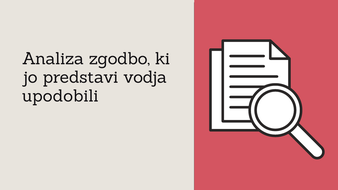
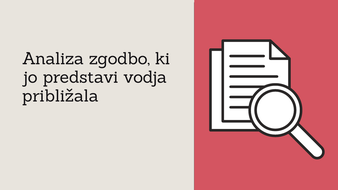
upodobili: upodobili -> približala (60, 96)
